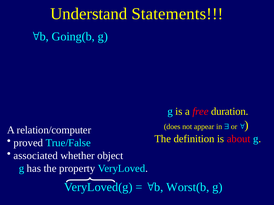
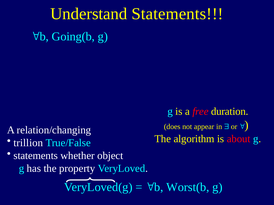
relation/computer: relation/computer -> relation/changing (54, 130)
definition: definition -> algorithm (194, 139)
proved: proved -> trillion (28, 143)
associated: associated -> statements (36, 156)
